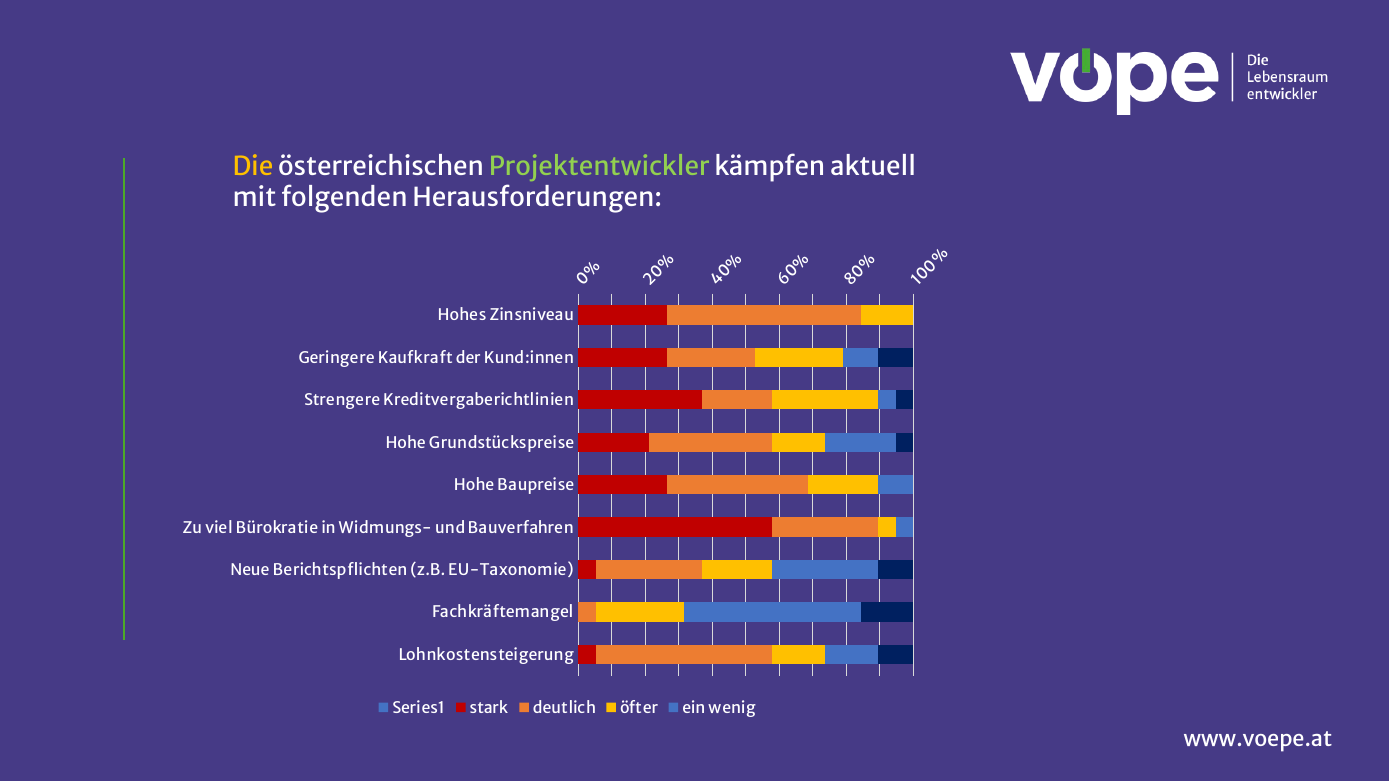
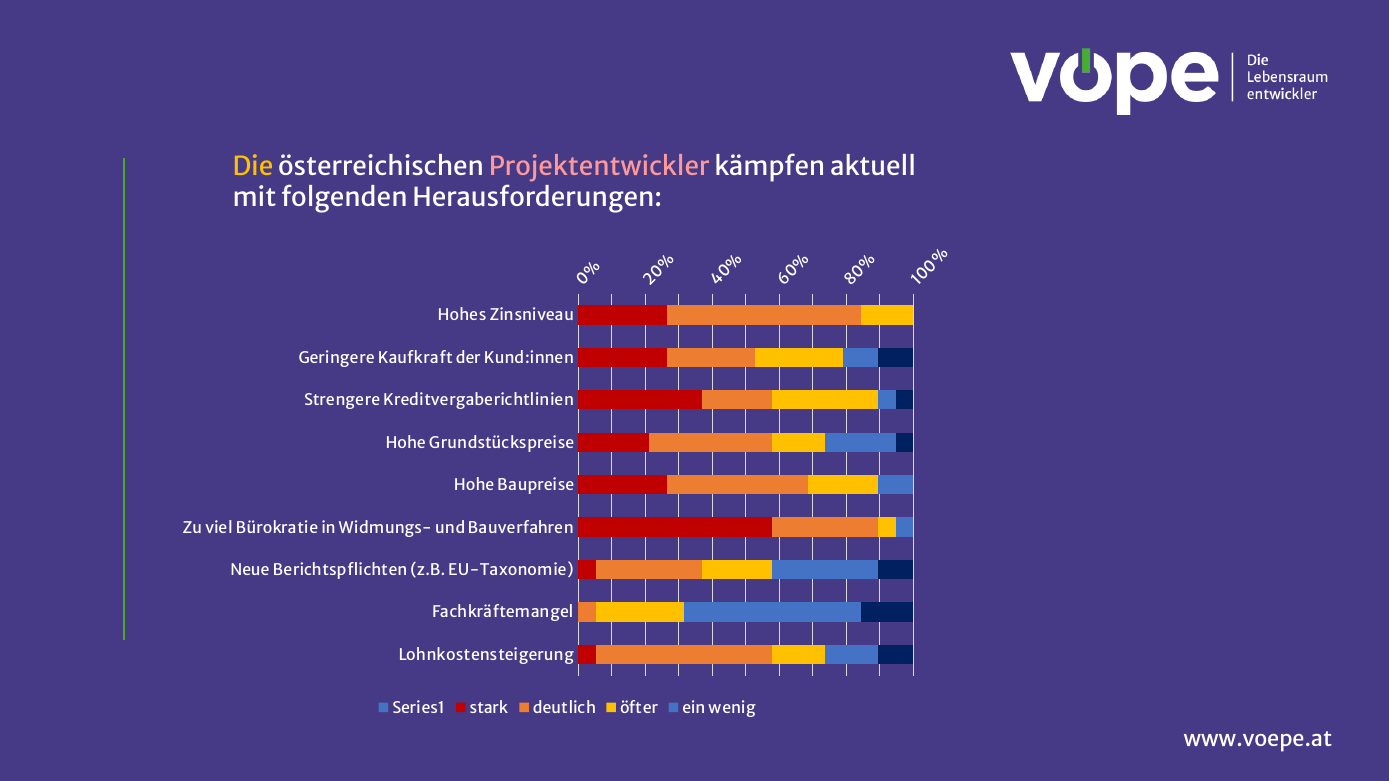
Projektentwickler colour: light green -> pink (599, 167)
